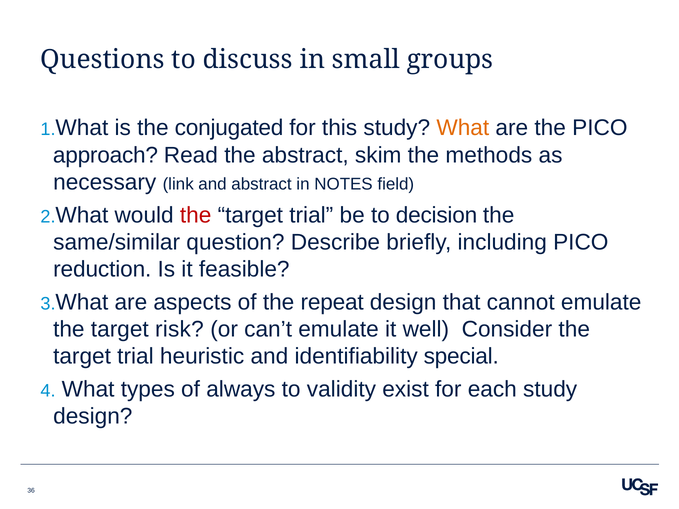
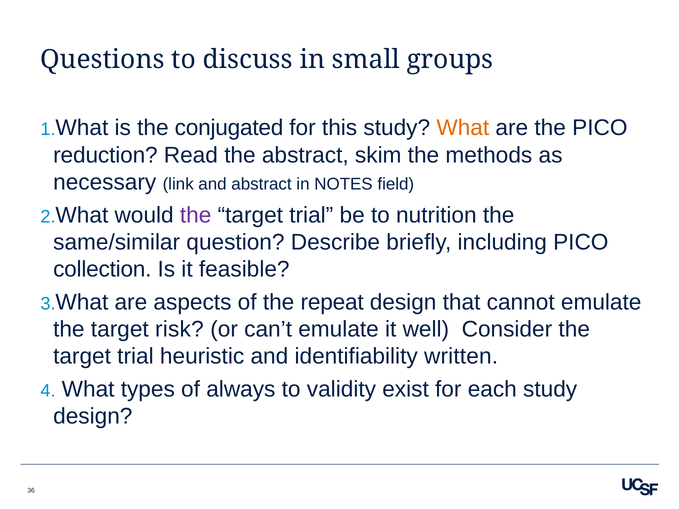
approach: approach -> reduction (105, 155)
the colour: red -> purple (196, 215)
decision: decision -> nutrition (436, 215)
reduction: reduction -> collection (102, 270)
special: special -> written (461, 357)
